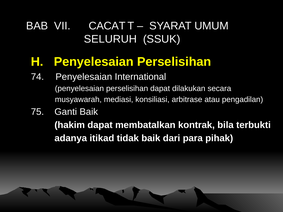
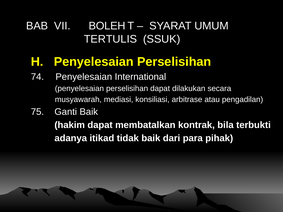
CACAT: CACAT -> BOLEH (107, 26)
SELURUH: SELURUH -> TERTULIS (110, 39)
